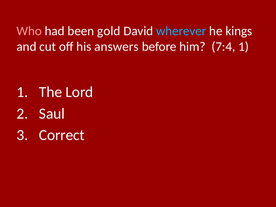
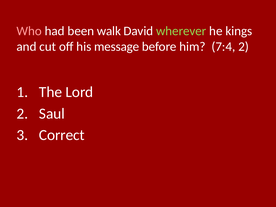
gold: gold -> walk (109, 31)
wherever colour: light blue -> light green (181, 31)
answers: answers -> message (117, 47)
7:4 1: 1 -> 2 (244, 47)
